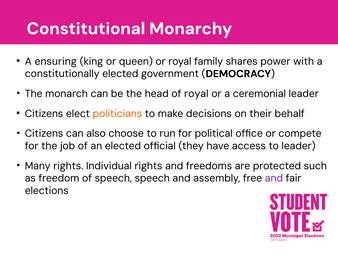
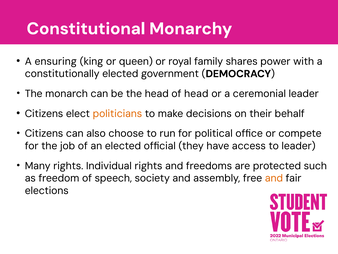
of royal: royal -> head (196, 94)
speech speech: speech -> society (152, 178)
and colour: purple -> orange (274, 178)
